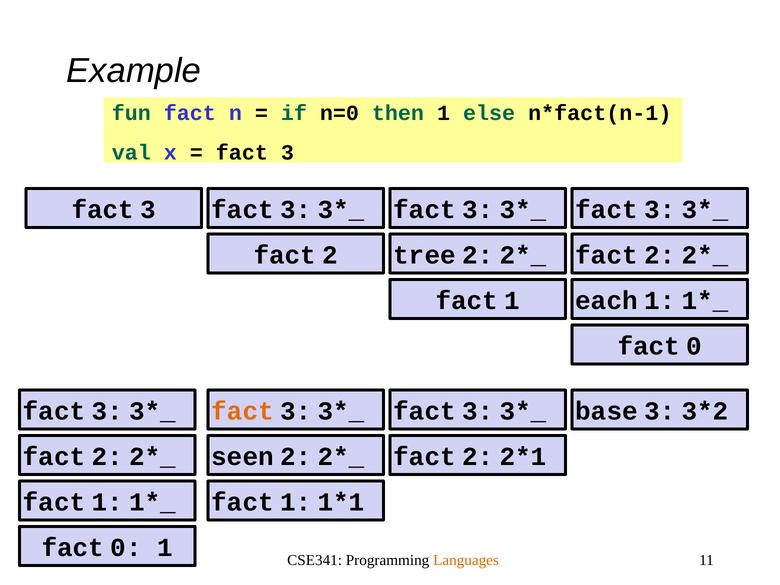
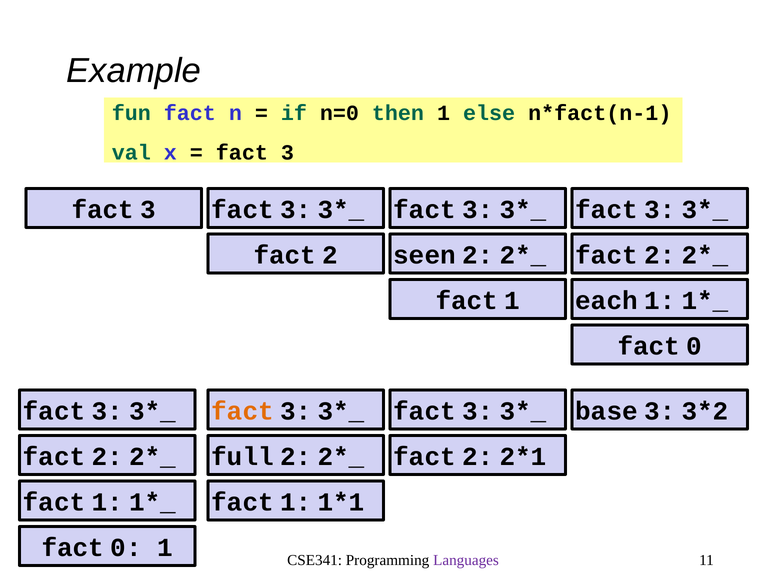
tree: tree -> seen (425, 255)
seen: seen -> full (243, 457)
Languages colour: orange -> purple (466, 560)
